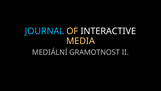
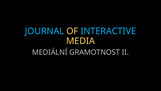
INTERACTIVE colour: white -> light blue (108, 31)
